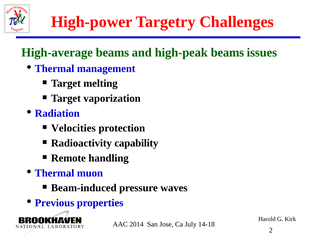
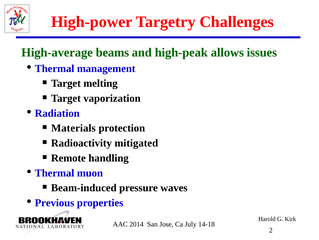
high-peak beams: beams -> allows (227, 52)
Velocities: Velocities -> Materials (73, 128)
capability: capability -> mitigated (136, 143)
